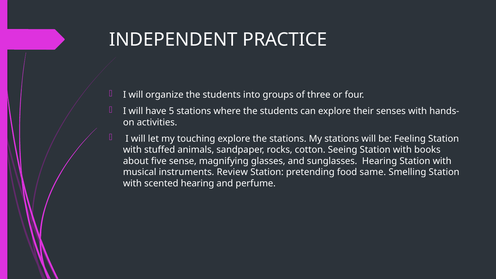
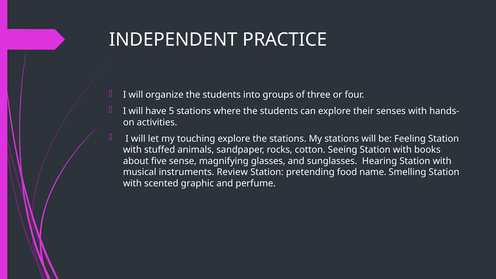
same: same -> name (373, 172)
scented hearing: hearing -> graphic (197, 183)
